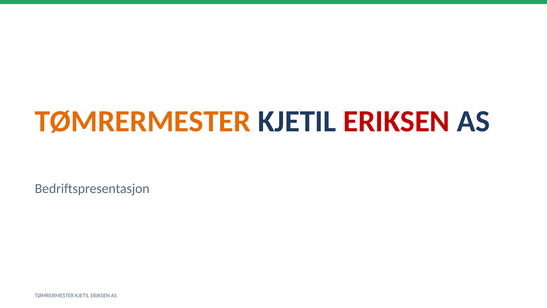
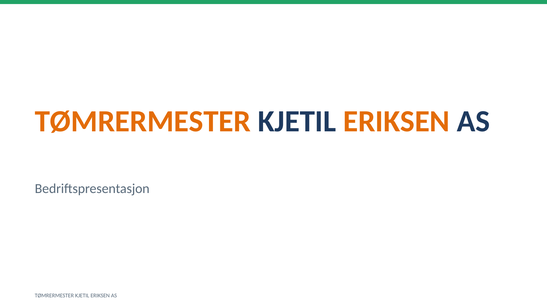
ERIKSEN colour: red -> orange (396, 121)
